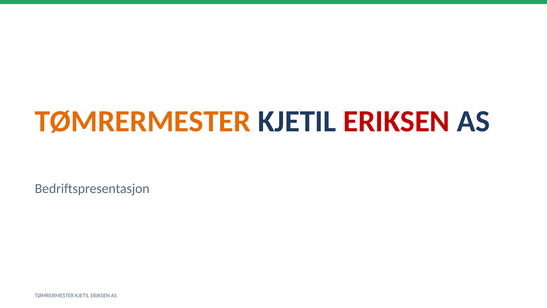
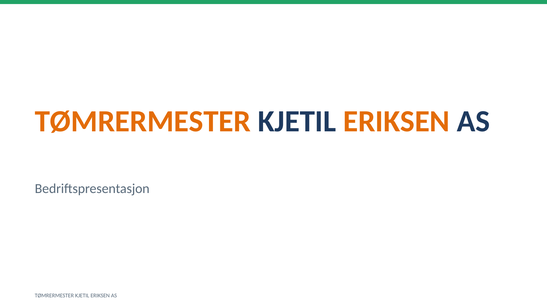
ERIKSEN colour: red -> orange (396, 121)
